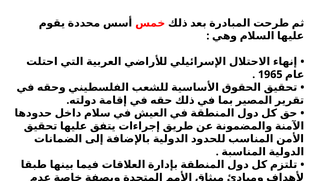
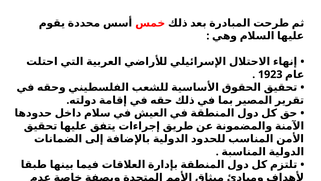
1965: 1965 -> 1923 (270, 74)
